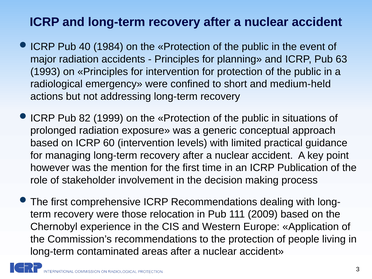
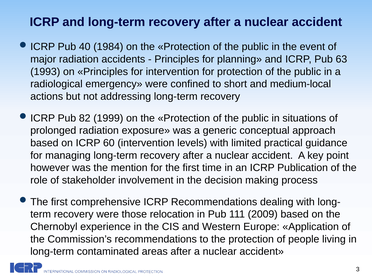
medium-held: medium-held -> medium-local (301, 84)
